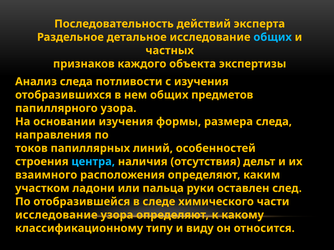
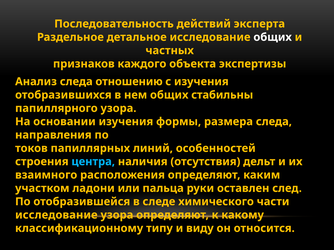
общих colour: light blue -> white (273, 37)
потливости: потливости -> отношению (129, 82)
предметов: предметов -> стабильны (222, 95)
